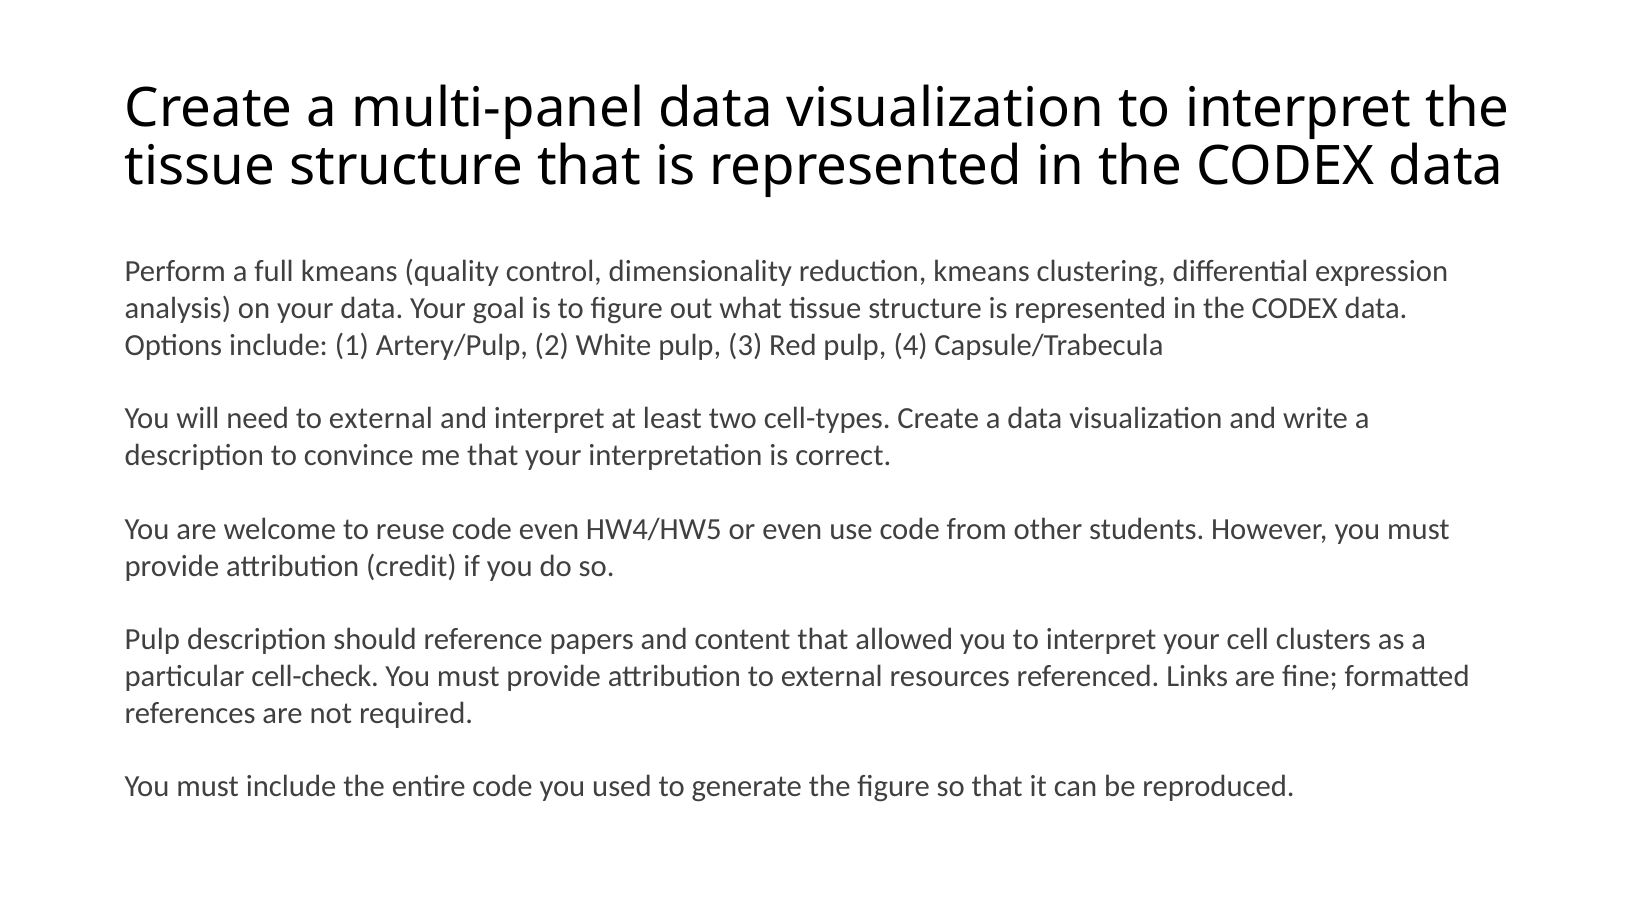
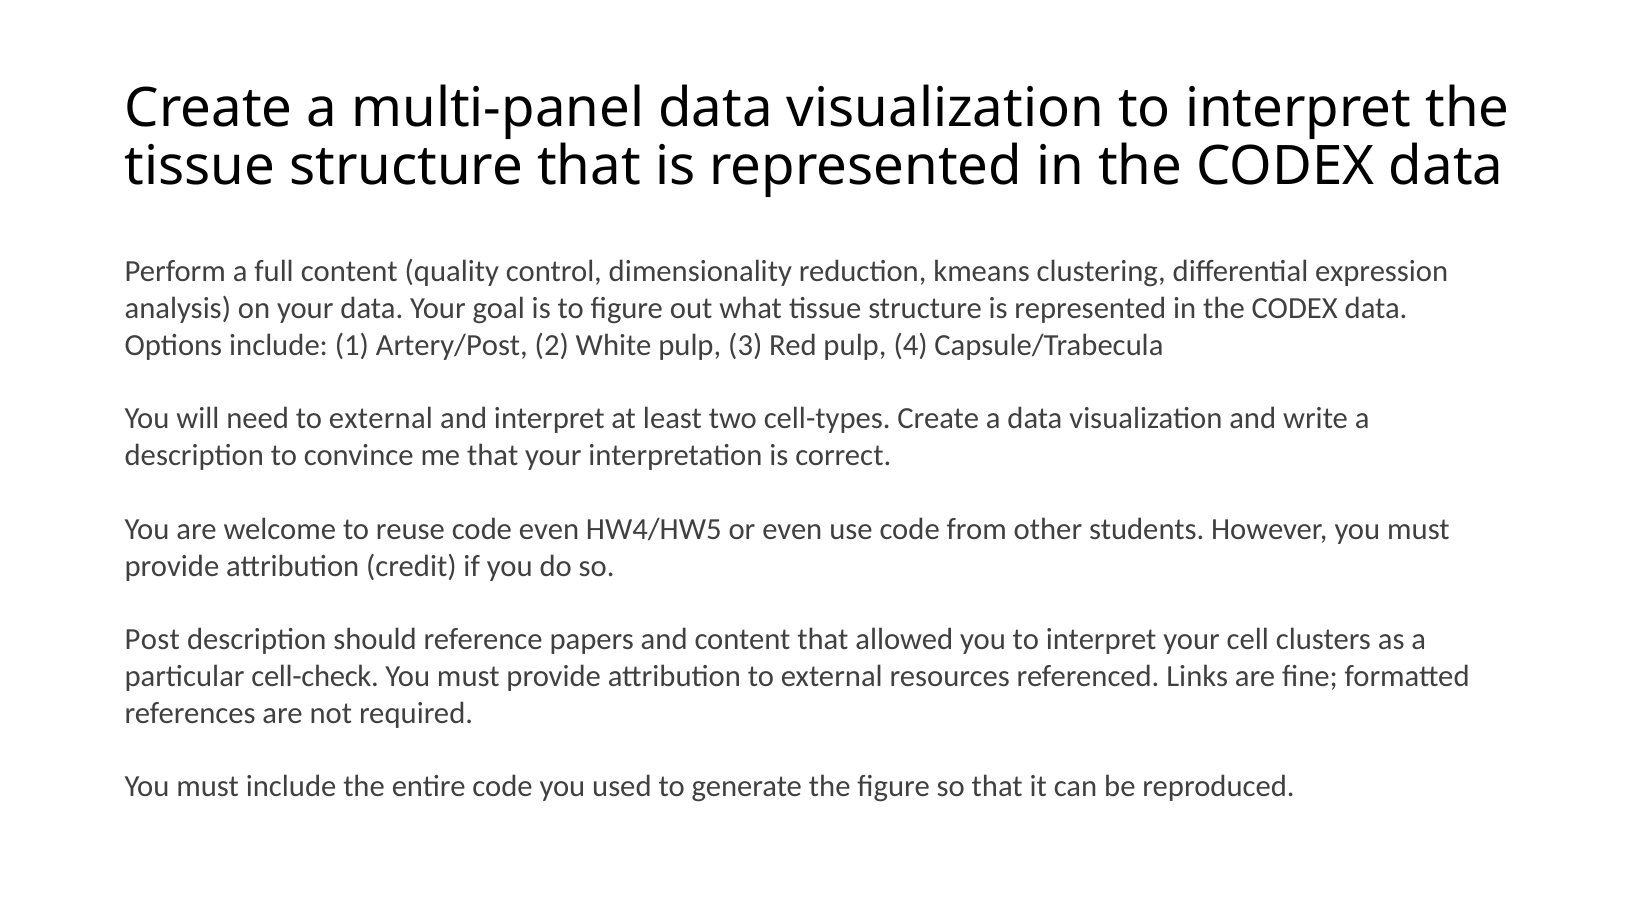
full kmeans: kmeans -> content (349, 272)
Artery/Pulp: Artery/Pulp -> Artery/Post (452, 345)
Pulp: Pulp -> Post (152, 640)
